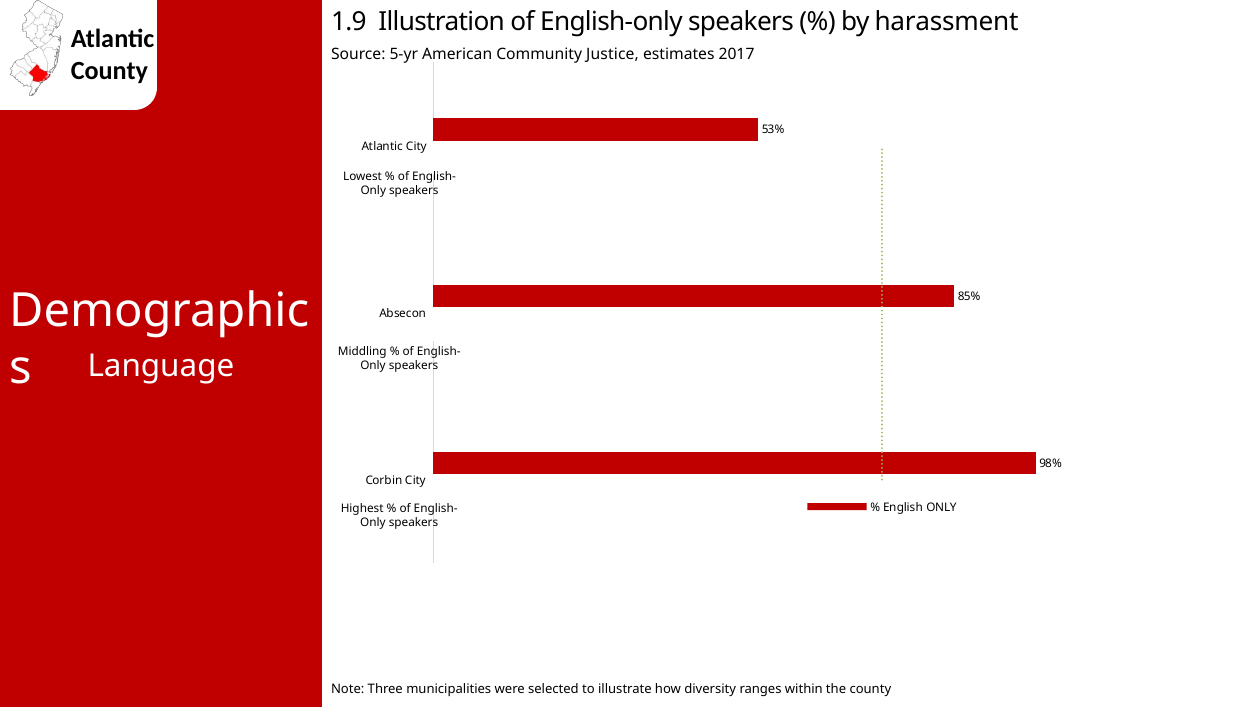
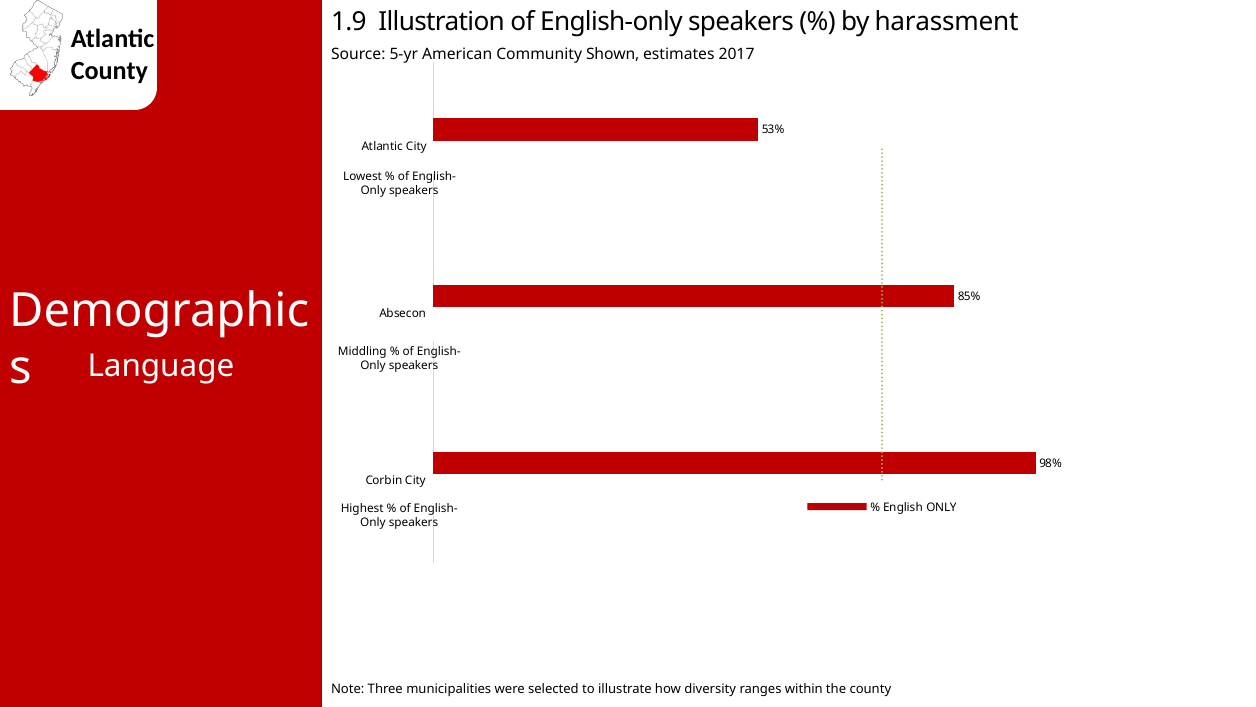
Justice: Justice -> Shown (613, 54)
